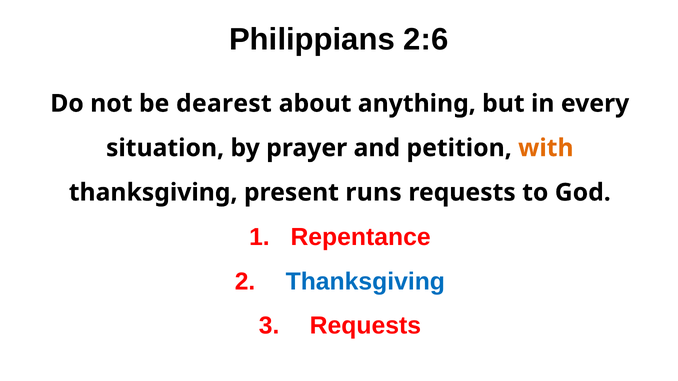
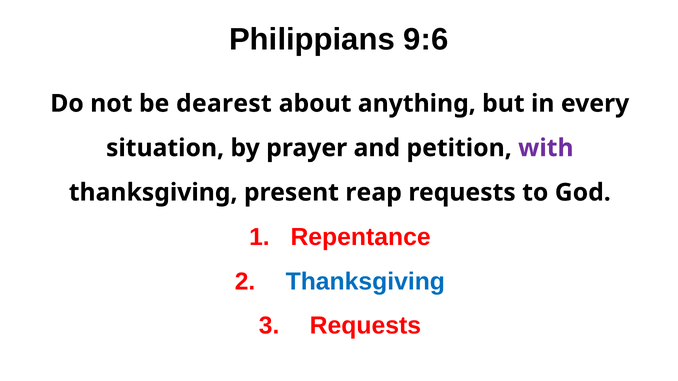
2:6: 2:6 -> 9:6 (426, 40)
with colour: orange -> purple (546, 148)
runs: runs -> reap (374, 193)
